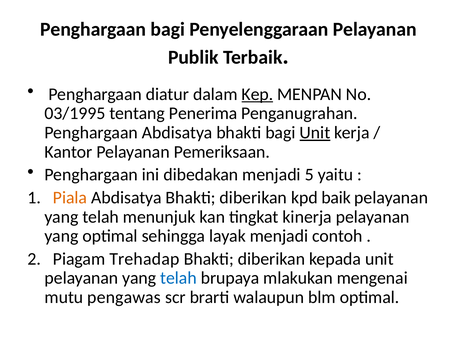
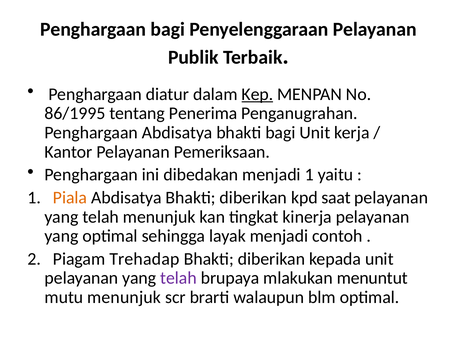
03/1995: 03/1995 -> 86/1995 (75, 113)
Unit underline: present -> none (315, 133)
menjadi 5: 5 -> 1 (309, 175)
baik: baik -> saat (336, 197)
telah colour: blue -> purple (178, 278)
mengenai: mengenai -> menuntut (372, 278)
mutu pengawas: pengawas -> menunjuk (124, 297)
